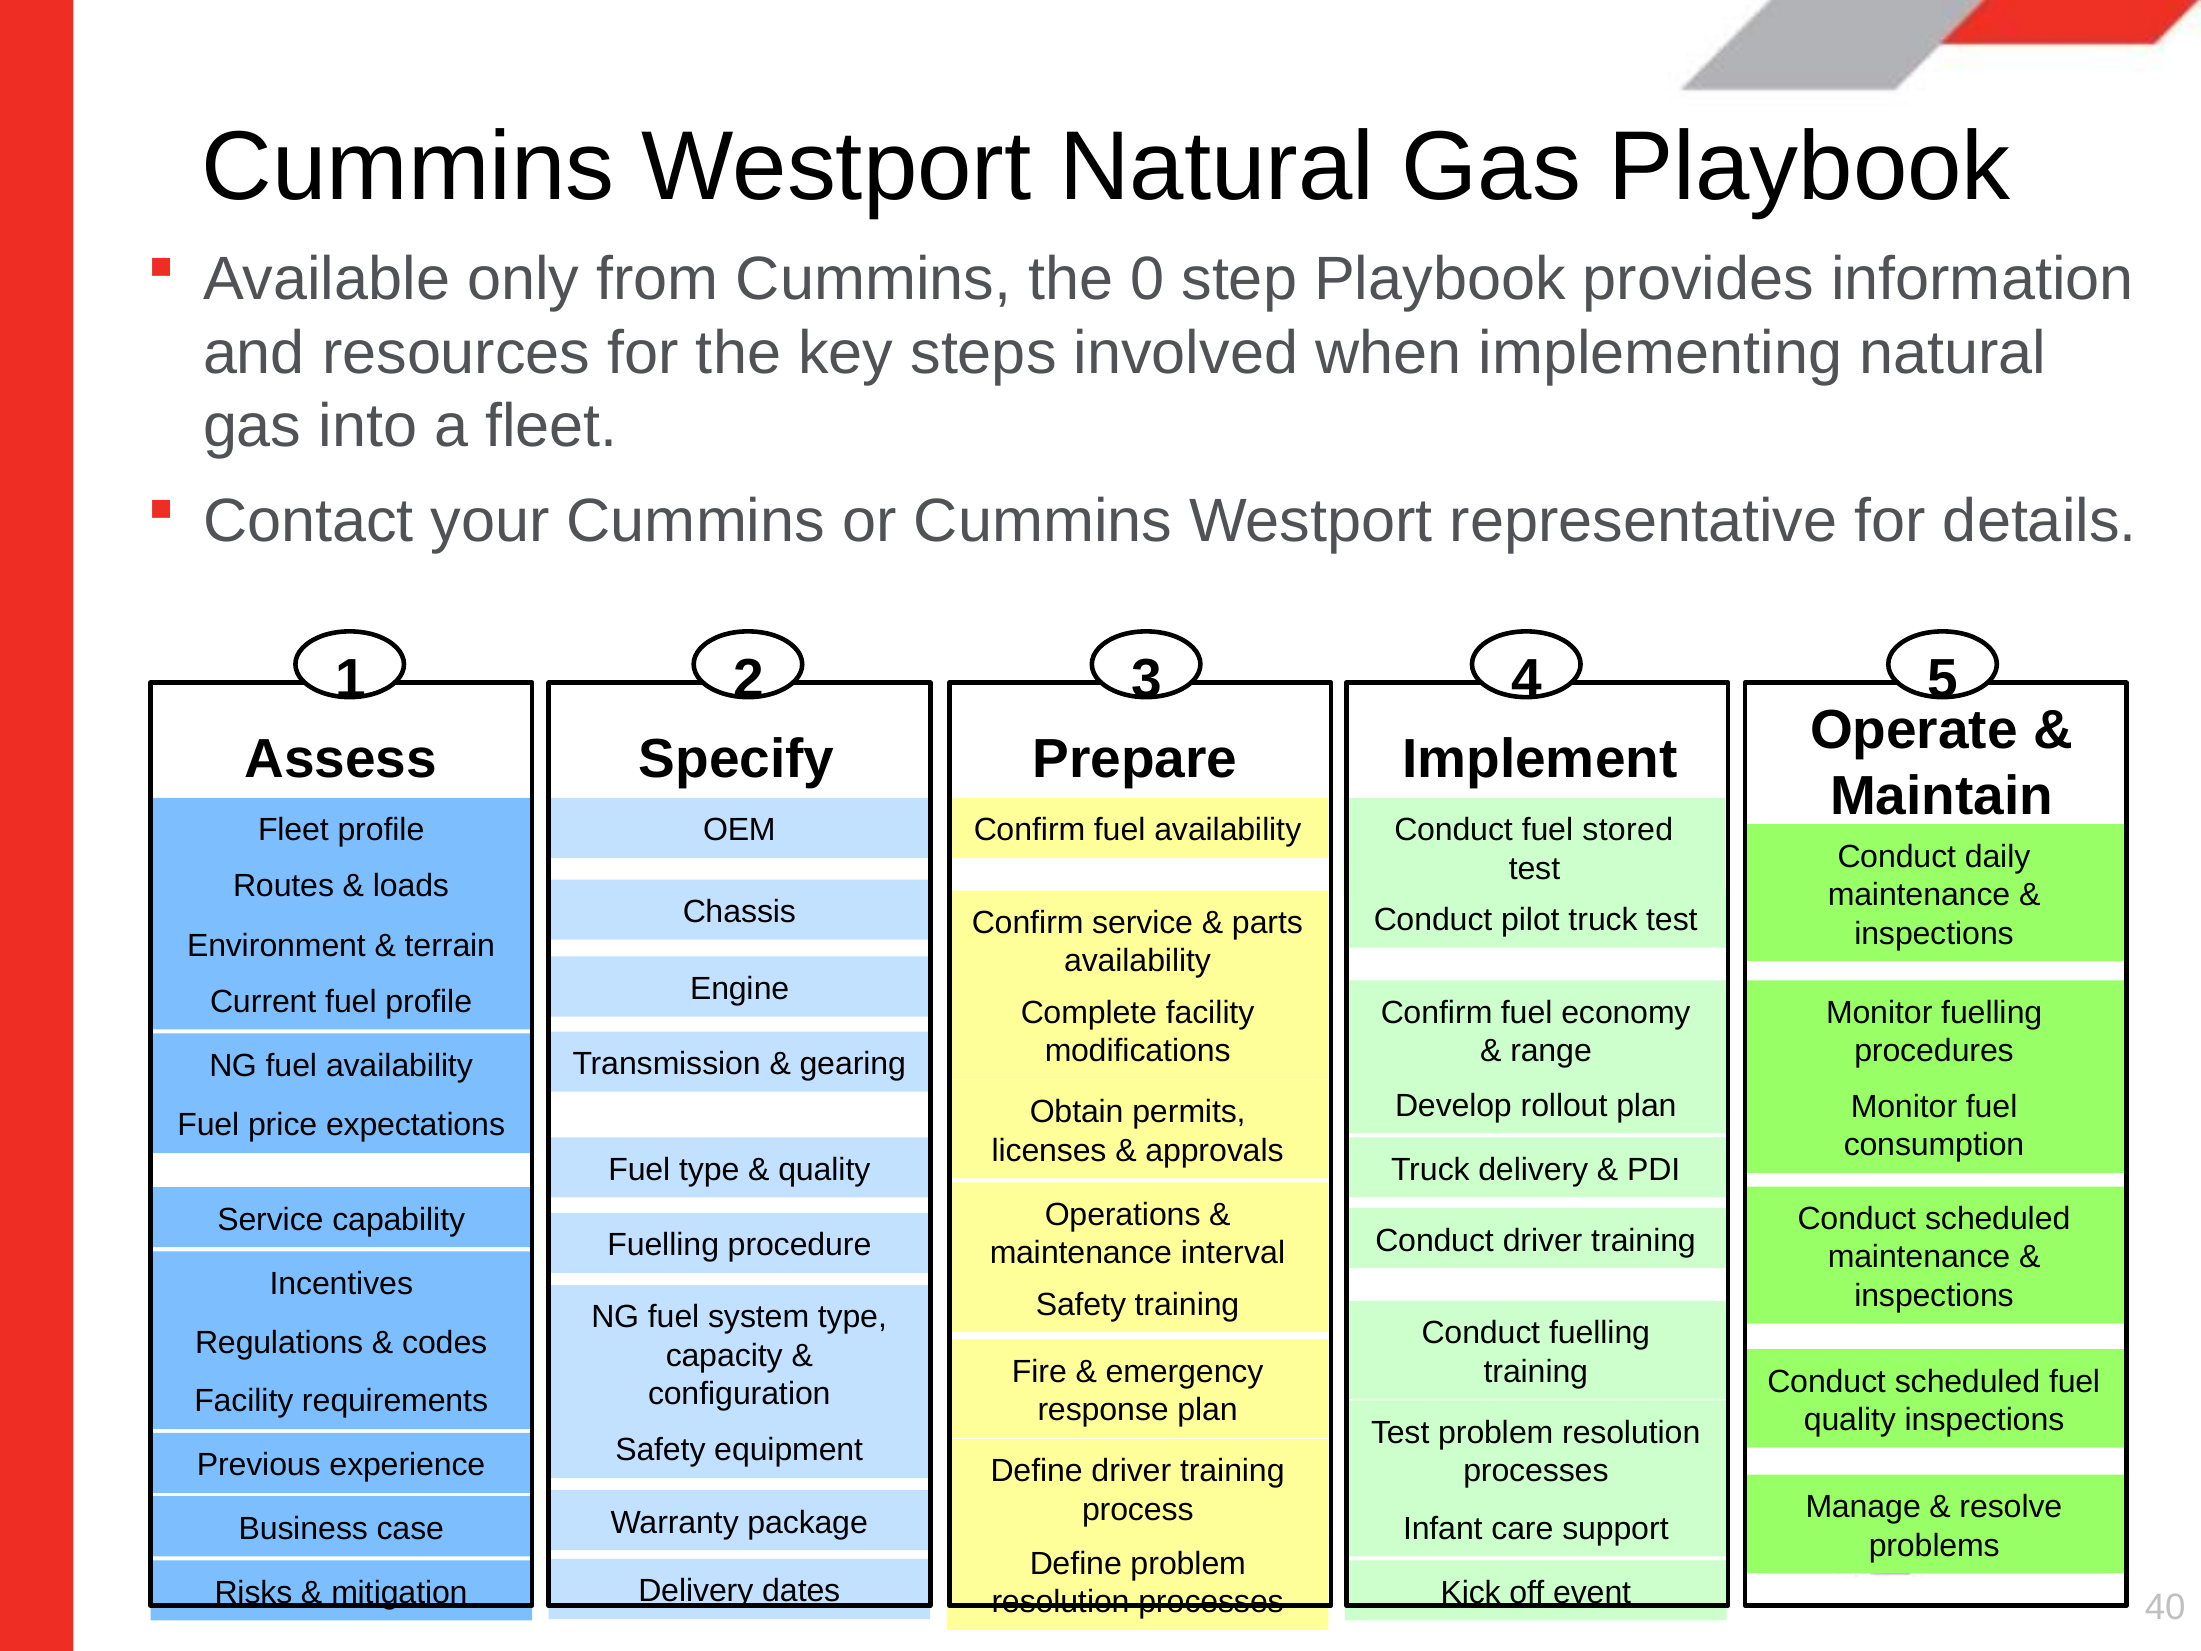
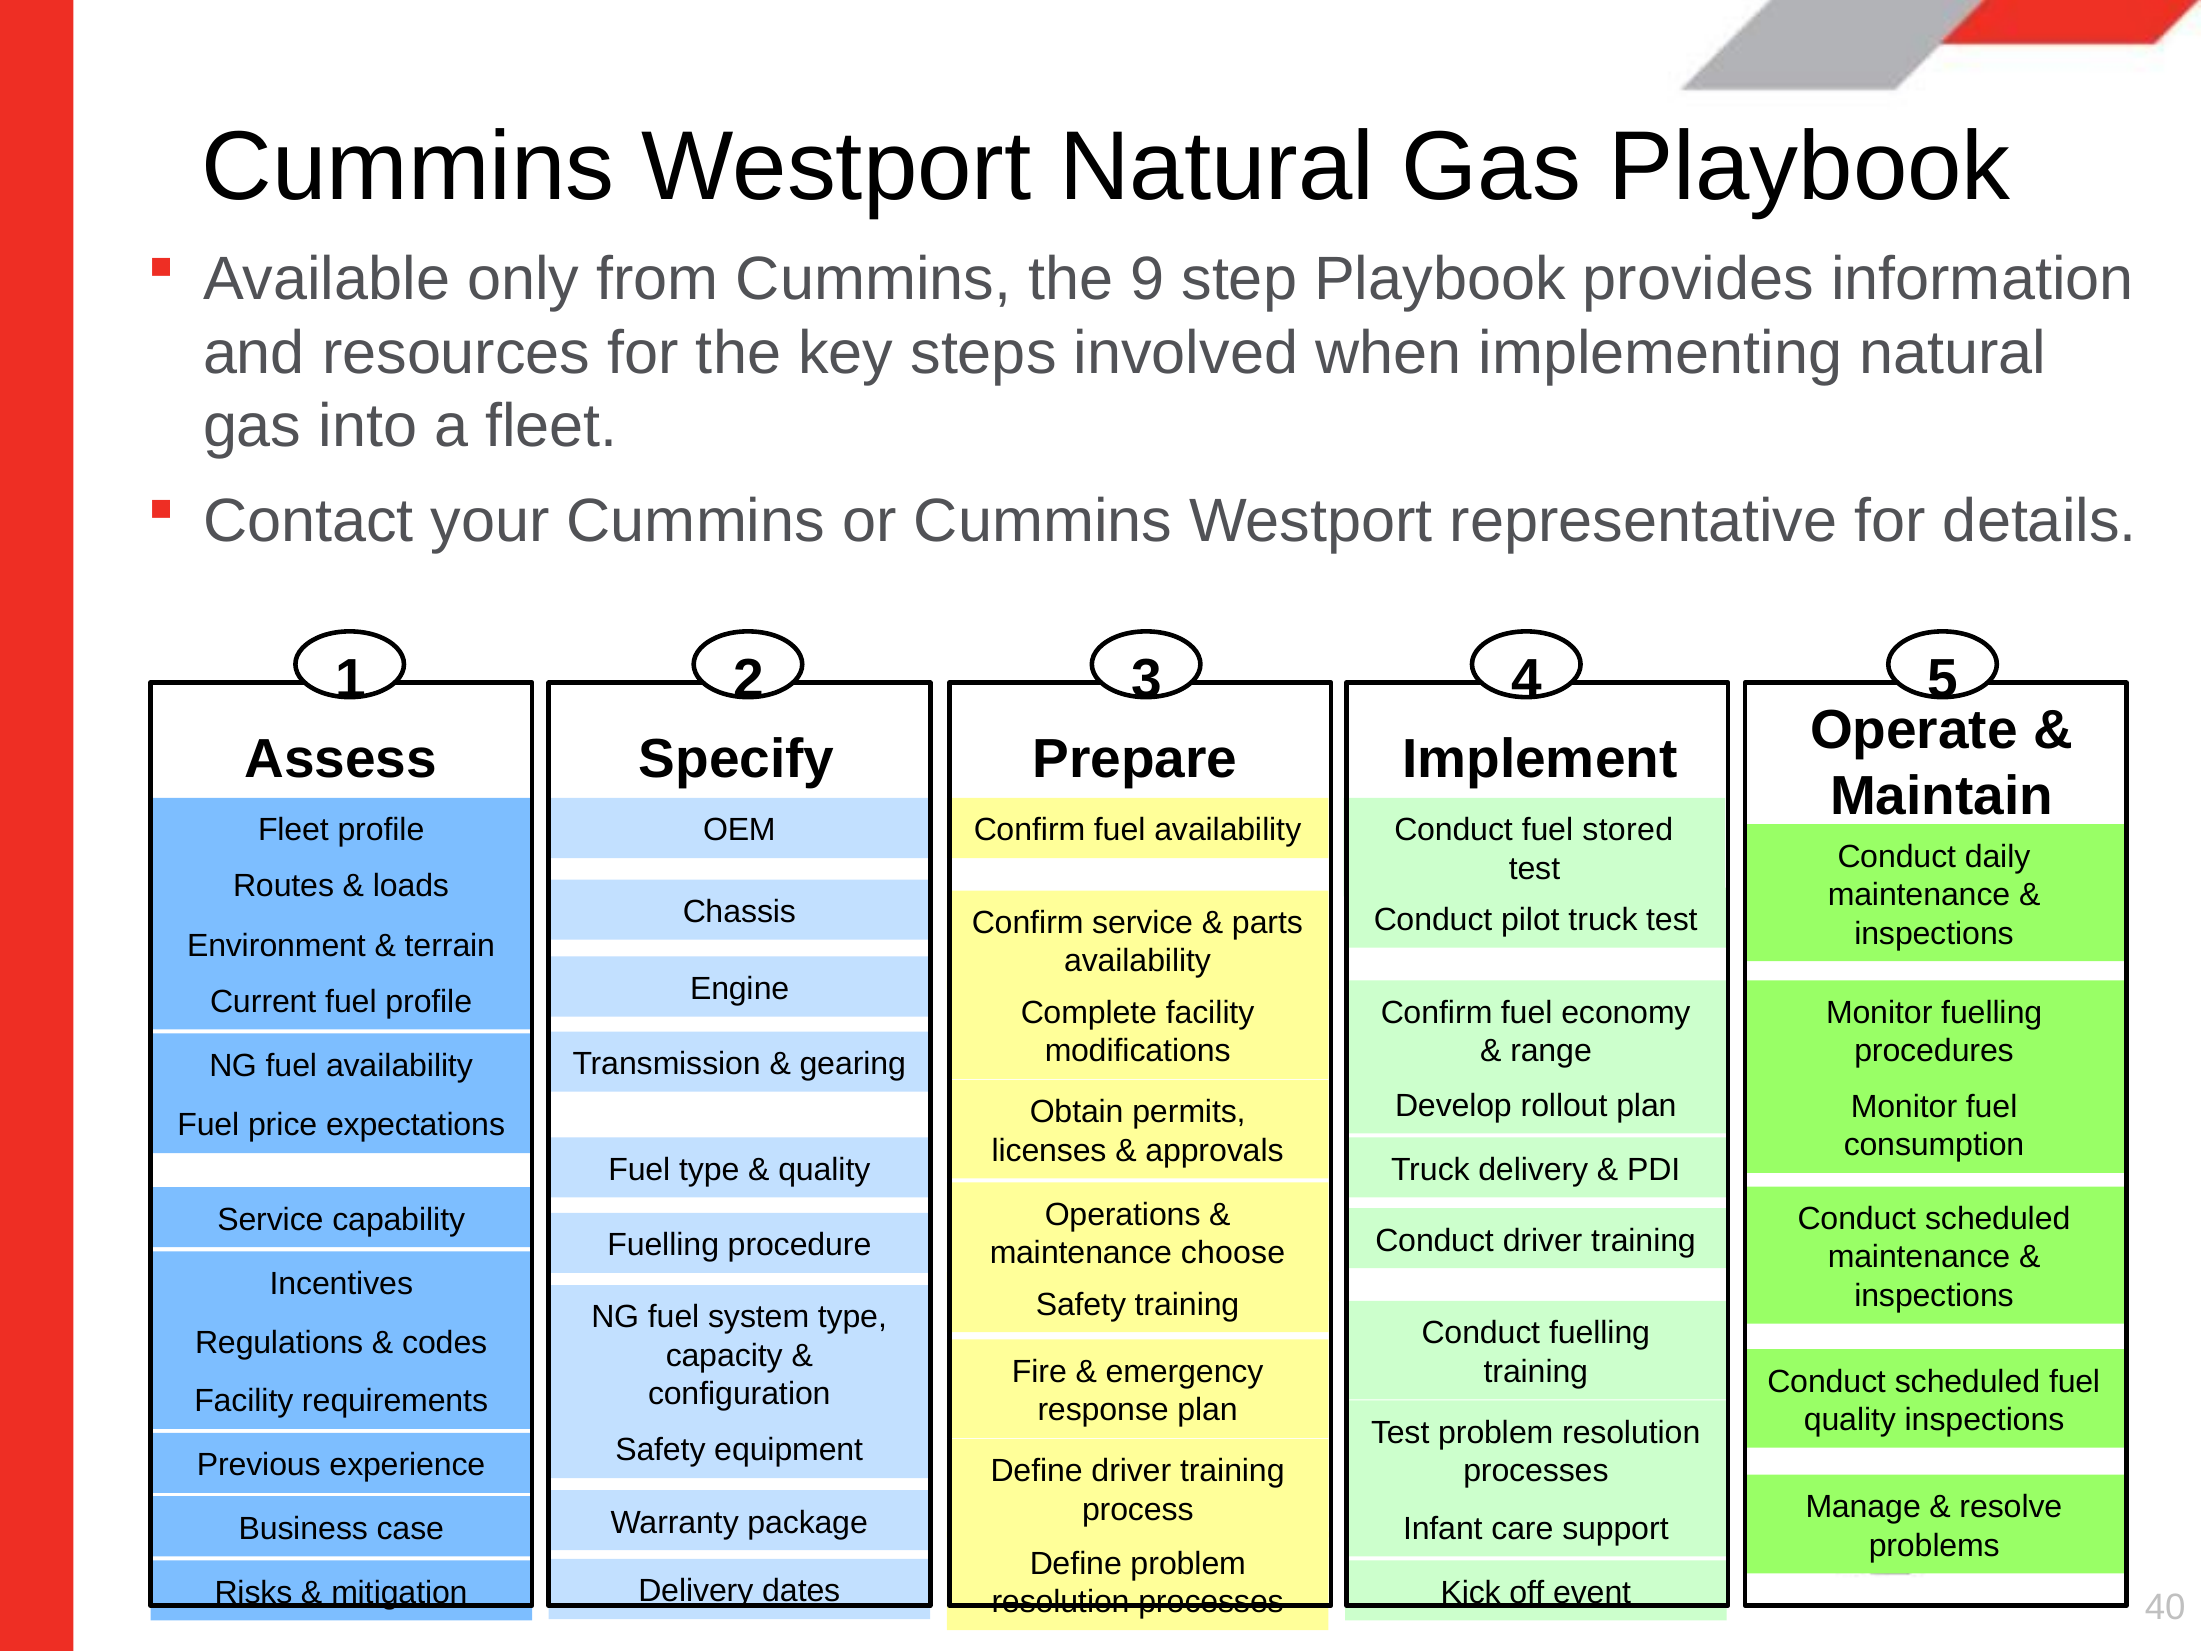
0: 0 -> 9 (1147, 279)
interval: interval -> choose (1233, 1253)
